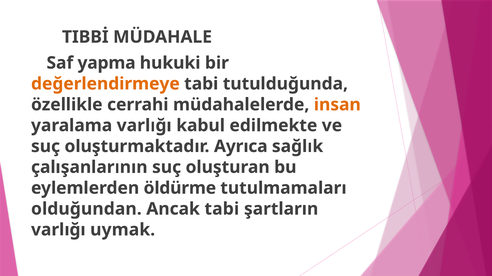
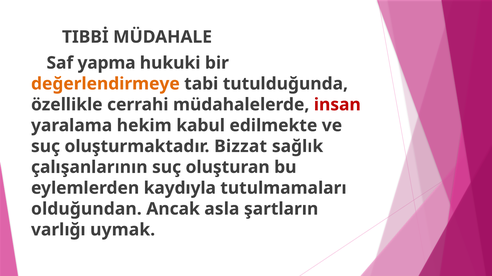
insan colour: orange -> red (337, 105)
yaralama varlığı: varlığı -> hekim (144, 126)
Ayrıca: Ayrıca -> Bizzat (241, 147)
öldürme: öldürme -> kaydıyla (180, 189)
Ancak tabi: tabi -> asla (222, 209)
